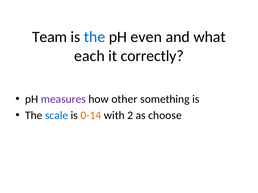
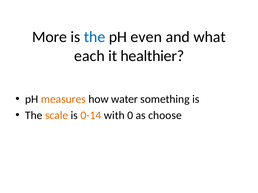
Team: Team -> More (50, 37)
correctly: correctly -> healthier (152, 56)
measures colour: purple -> orange (63, 99)
other: other -> water (125, 99)
scale colour: blue -> orange (57, 116)
2: 2 -> 0 (130, 116)
